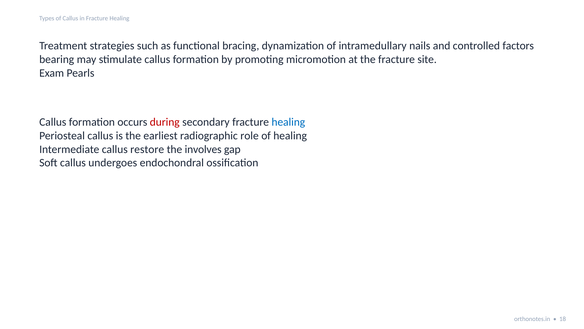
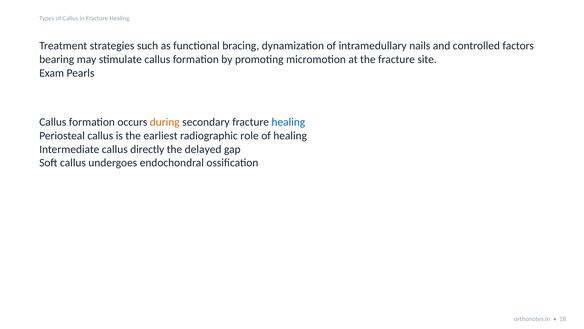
during colour: red -> orange (165, 122)
restore: restore -> directly (147, 149)
involves: involves -> delayed (203, 149)
